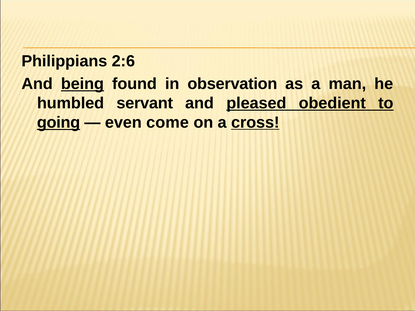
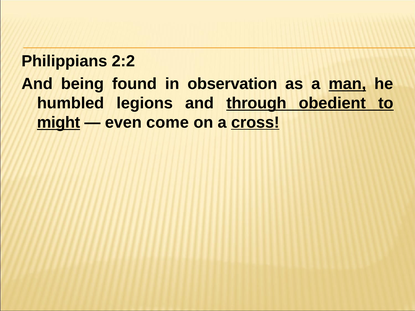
2:6: 2:6 -> 2:2 (123, 61)
being underline: present -> none (82, 84)
man underline: none -> present (347, 84)
servant: servant -> legions (145, 103)
pleased: pleased -> through (256, 103)
going: going -> might (59, 122)
